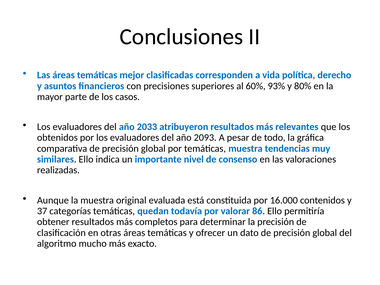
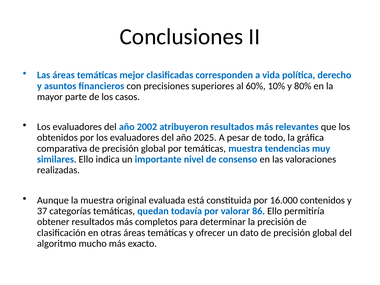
93%: 93% -> 10% (276, 86)
2033: 2033 -> 2002 (147, 127)
2093: 2093 -> 2025 (205, 138)
